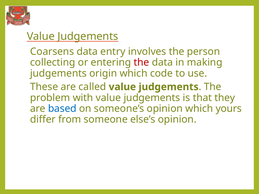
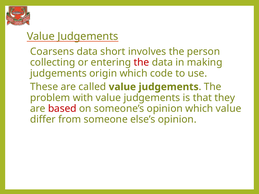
entry: entry -> short (113, 52)
based colour: blue -> red (62, 109)
which yours: yours -> value (229, 109)
